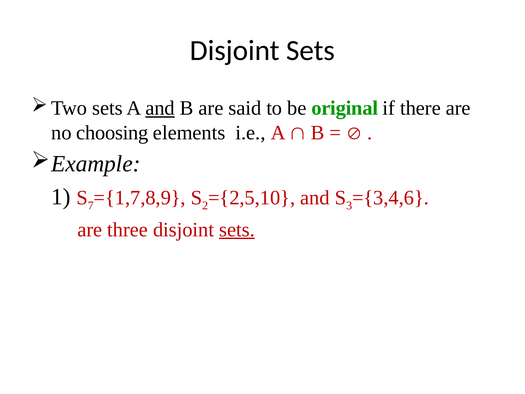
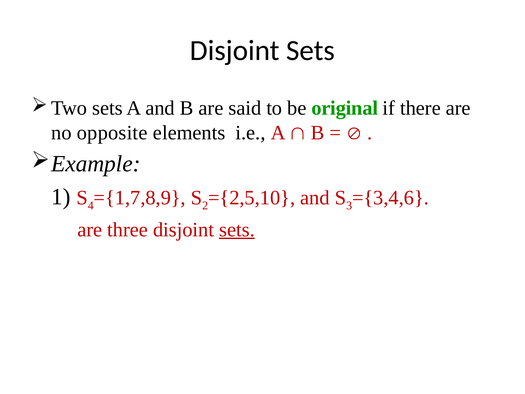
and underline: present -> none (160, 108)
choosing: choosing -> opposite (112, 133)
7: 7 -> 4 (91, 205)
